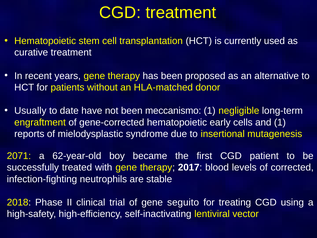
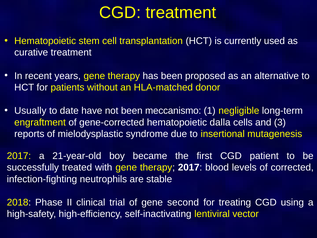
early: early -> dalla (220, 122)
and 1: 1 -> 3 (280, 122)
2071: 2071 -> 2017 (19, 156)
62-year-old: 62-year-old -> 21-year-old (77, 156)
seguito: seguito -> second (183, 202)
